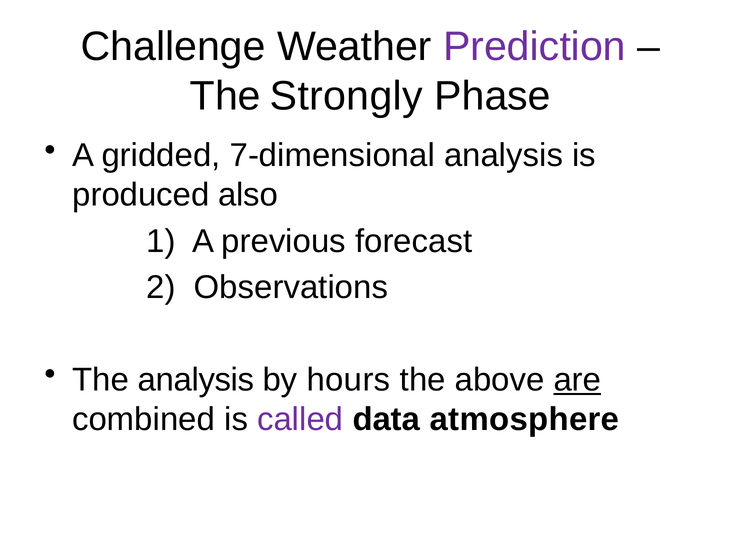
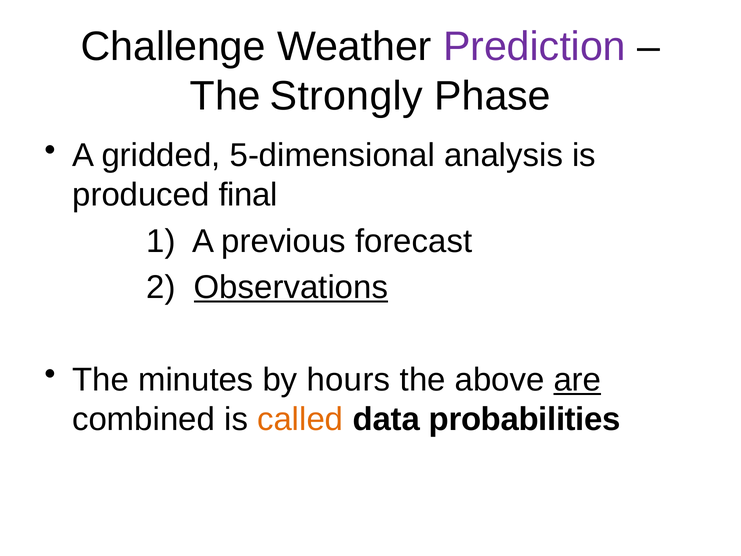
7-dimensional: 7-dimensional -> 5-dimensional (332, 155)
also: also -> final (248, 195)
Observations underline: none -> present (291, 287)
The analysis: analysis -> minutes (196, 379)
called colour: purple -> orange (300, 419)
atmosphere: atmosphere -> probabilities (525, 419)
